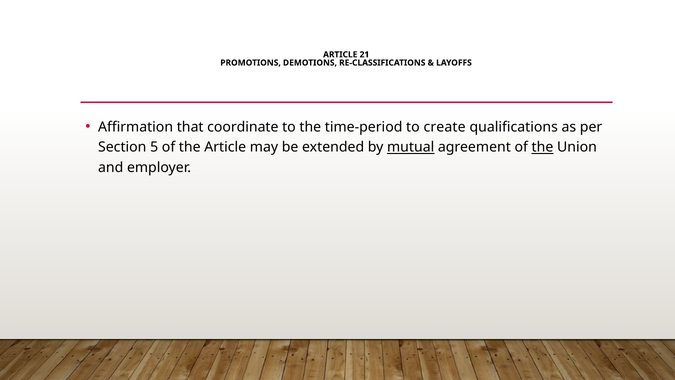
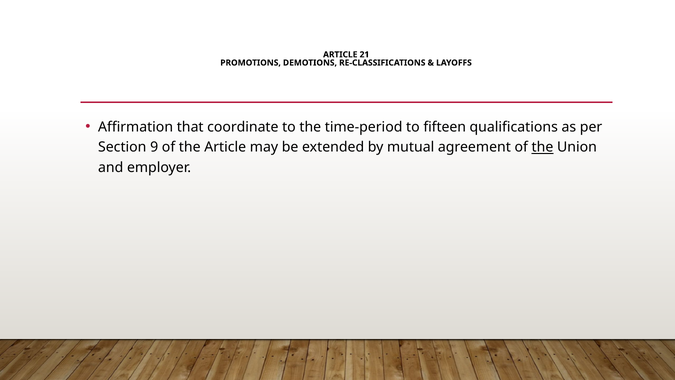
create: create -> fifteen (445, 127)
5: 5 -> 9 (154, 147)
mutual underline: present -> none (411, 147)
